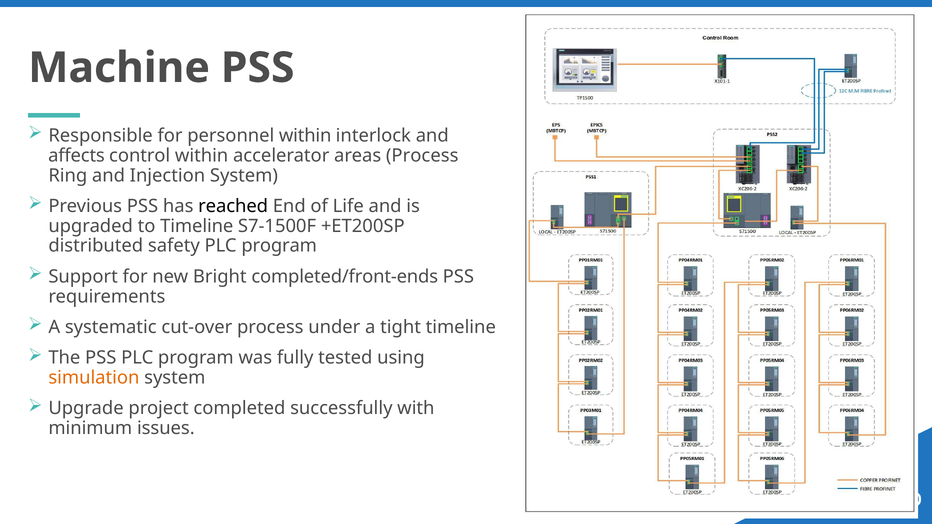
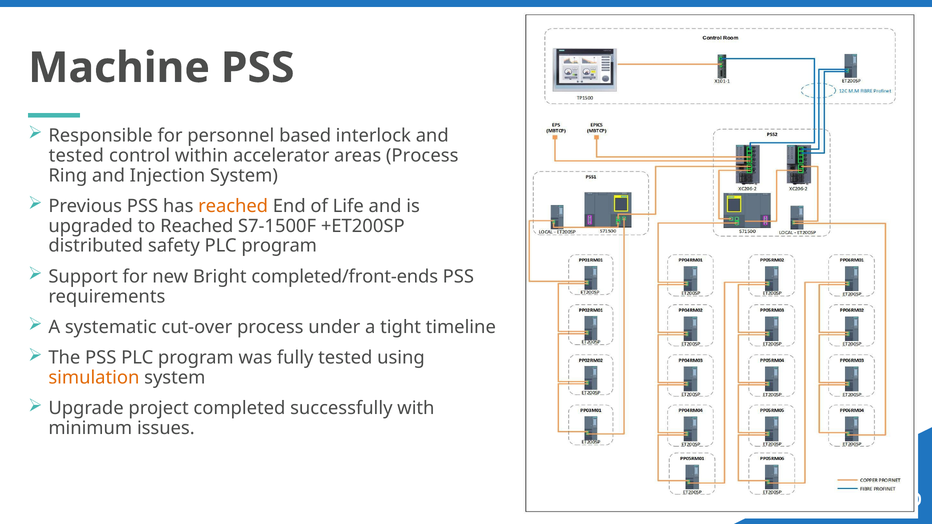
personnel within: within -> based (305, 136)
affects: affects -> tested (76, 156)
reached colour: black -> orange (233, 206)
to Timeline: Timeline -> Reached (197, 226)
